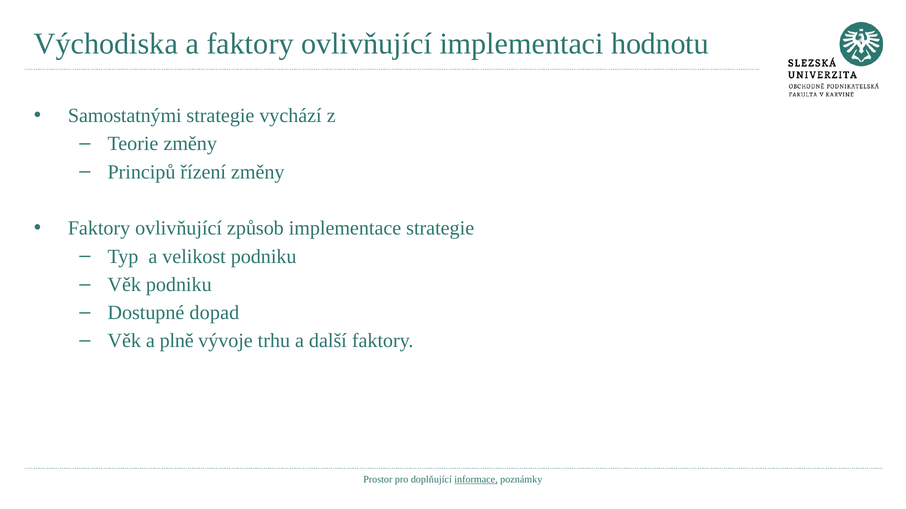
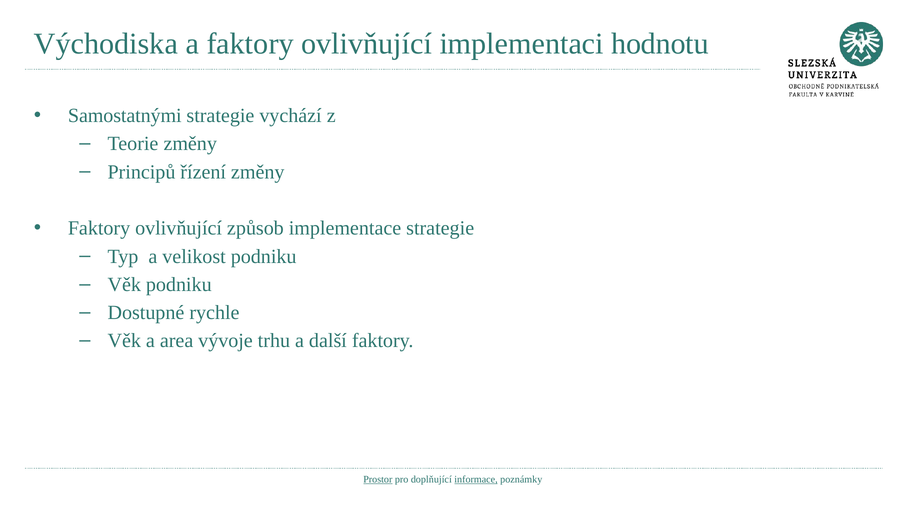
dopad: dopad -> rychle (214, 313)
plně: plně -> area (177, 341)
Prostor underline: none -> present (378, 480)
